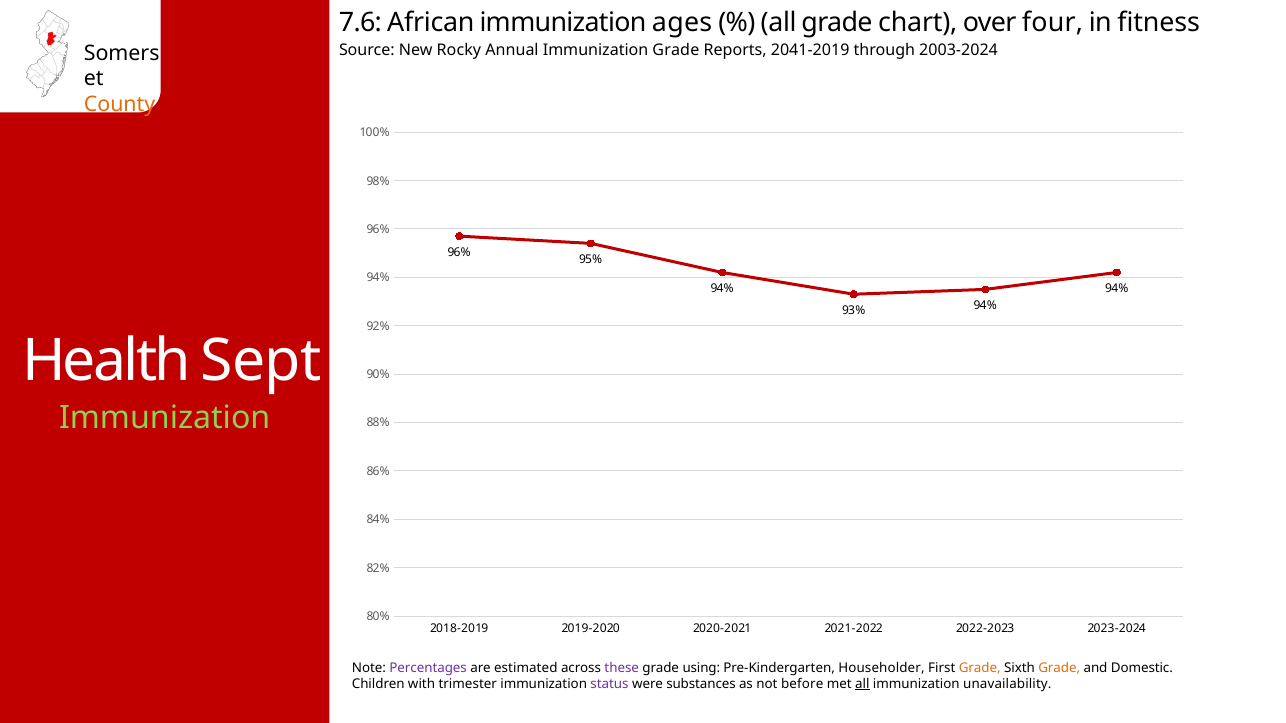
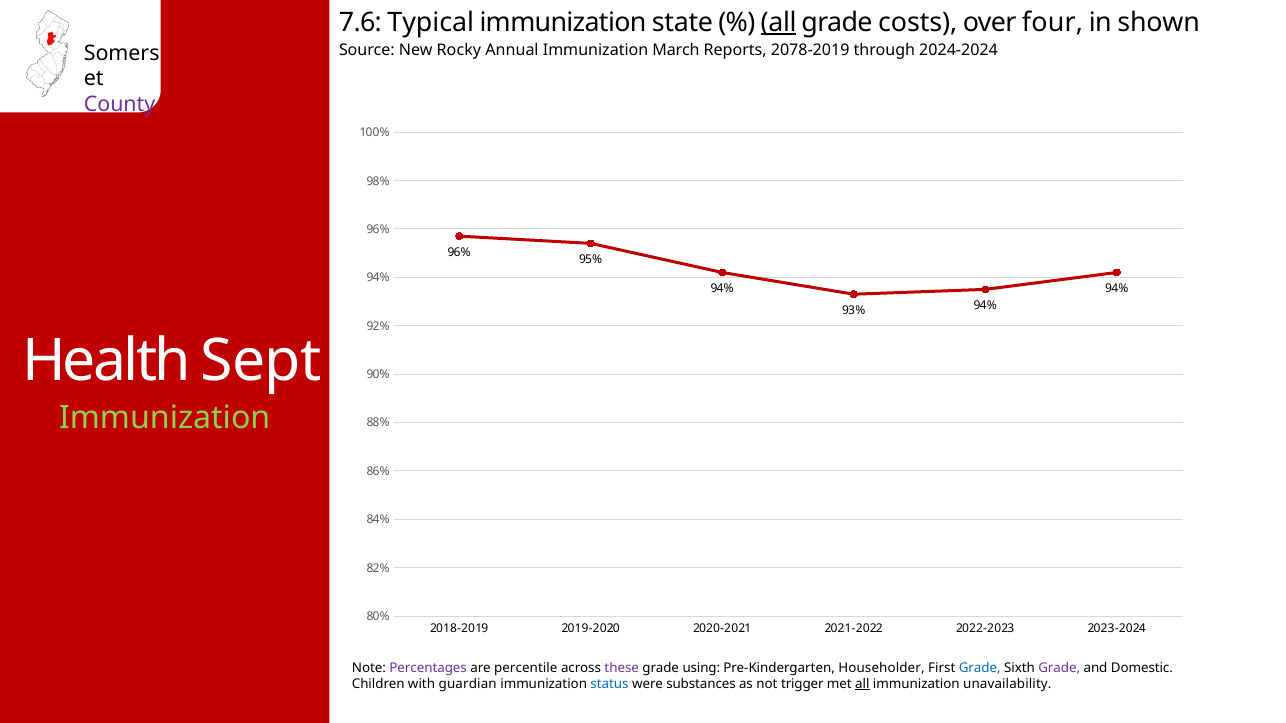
African: African -> Typical (431, 23)
ages: ages -> state (682, 23)
all underline: none -> present (779, 23)
chart: chart -> costs (918, 23)
fitness: fitness -> shown (1159, 23)
Immunization Grade: Grade -> March (676, 51)
2041-2019: 2041-2019 -> 2078-2019 (810, 51)
2003-2024: 2003-2024 -> 2024-2024 (959, 51)
County colour: orange -> purple (120, 105)
estimated: estimated -> percentile (526, 668)
Grade colour: orange -> blue (980, 668)
Grade colour: orange -> purple (1059, 668)
trimester: trimester -> guardian (468, 684)
status colour: purple -> blue (610, 684)
before: before -> trigger (802, 684)
